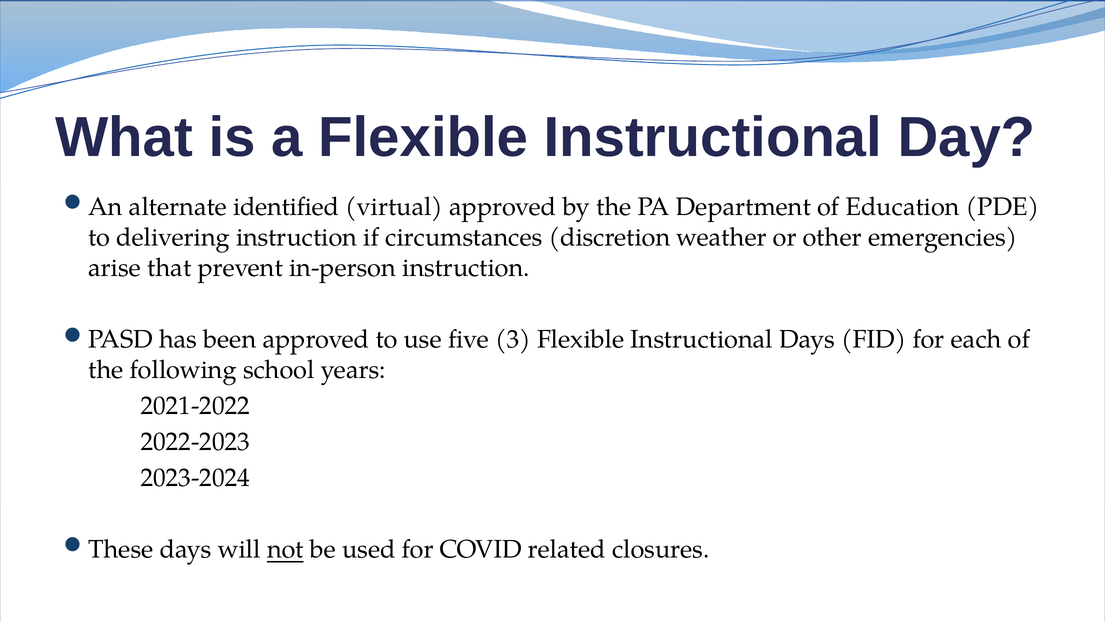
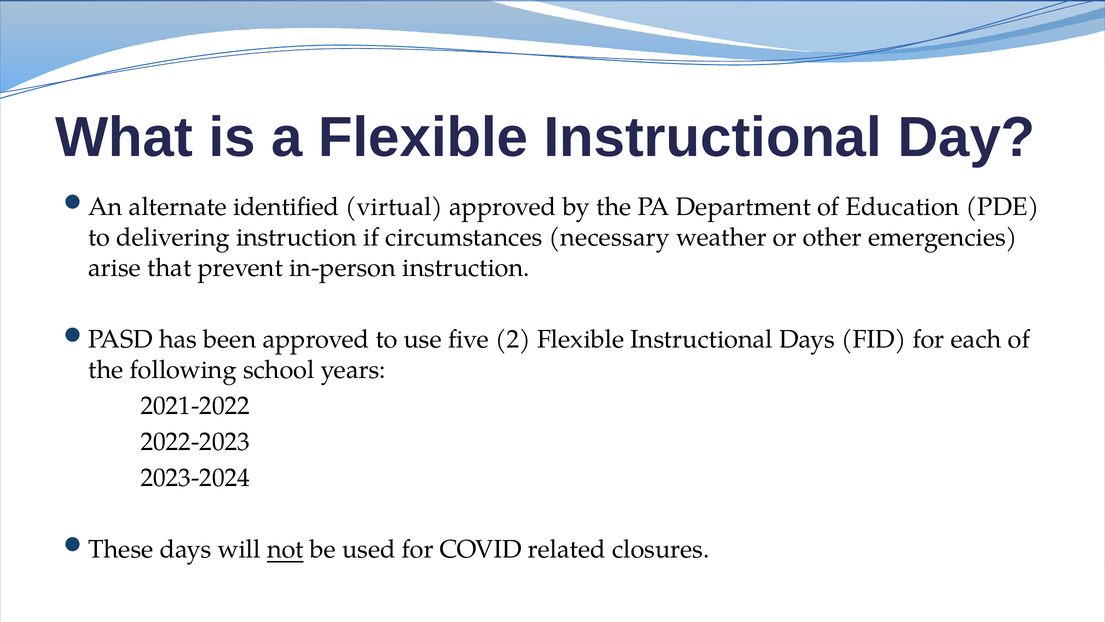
discretion: discretion -> necessary (609, 237)
3: 3 -> 2 (513, 339)
